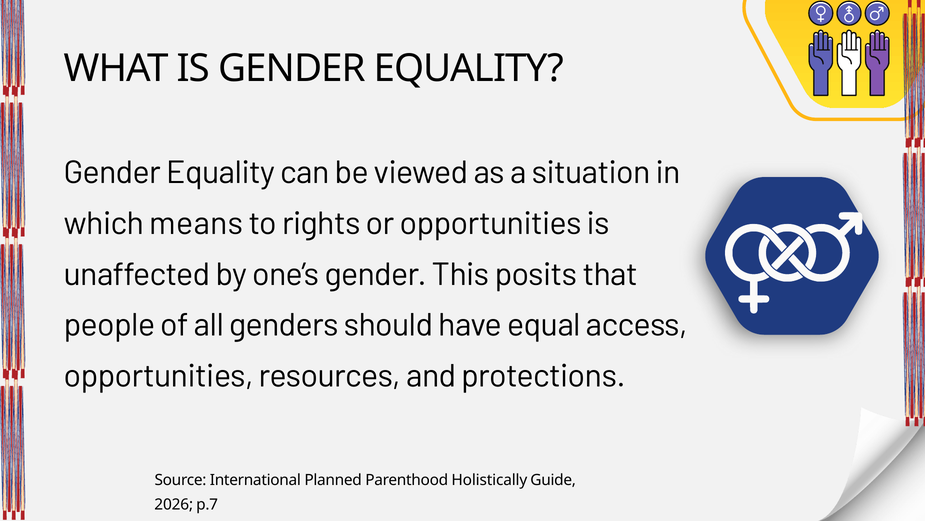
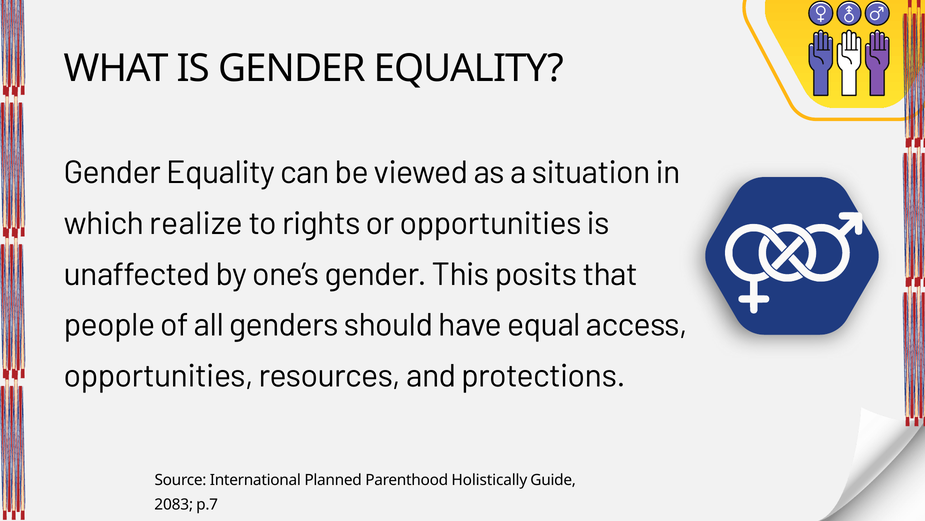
means: means -> realize (196, 223)
2026: 2026 -> 2083 (174, 504)
